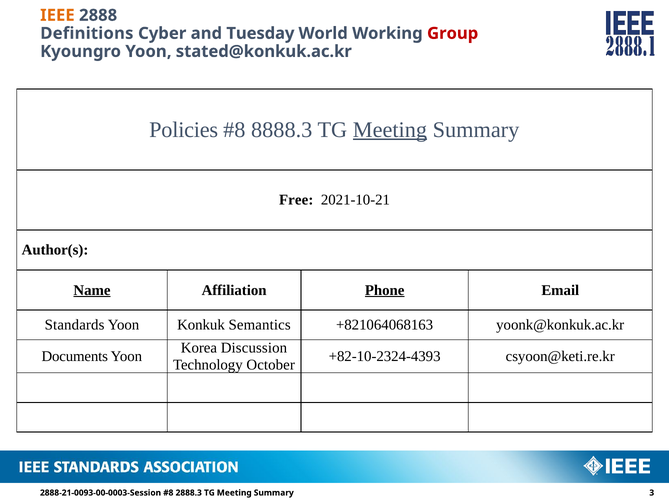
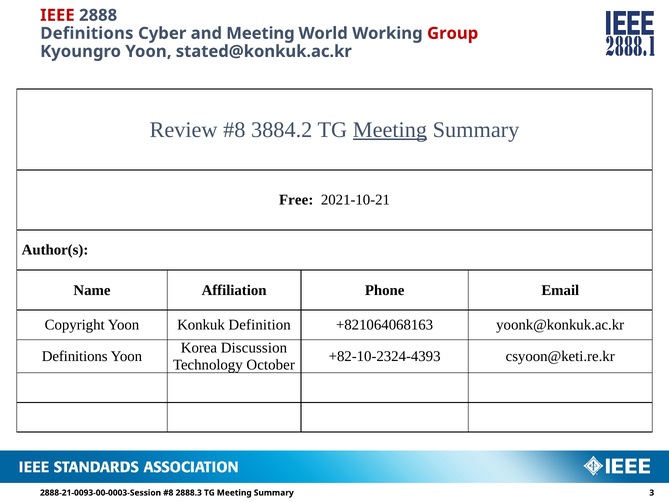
IEEE colour: orange -> red (57, 15)
and Tuesday: Tuesday -> Meeting (260, 33)
Policies: Policies -> Review (184, 130)
8888.3: 8888.3 -> 3884.2 (282, 130)
Name underline: present -> none (92, 290)
Phone underline: present -> none (385, 290)
Standards: Standards -> Copyright (75, 325)
Semantics: Semantics -> Definition (260, 325)
Documents: Documents -> Definitions (75, 356)
